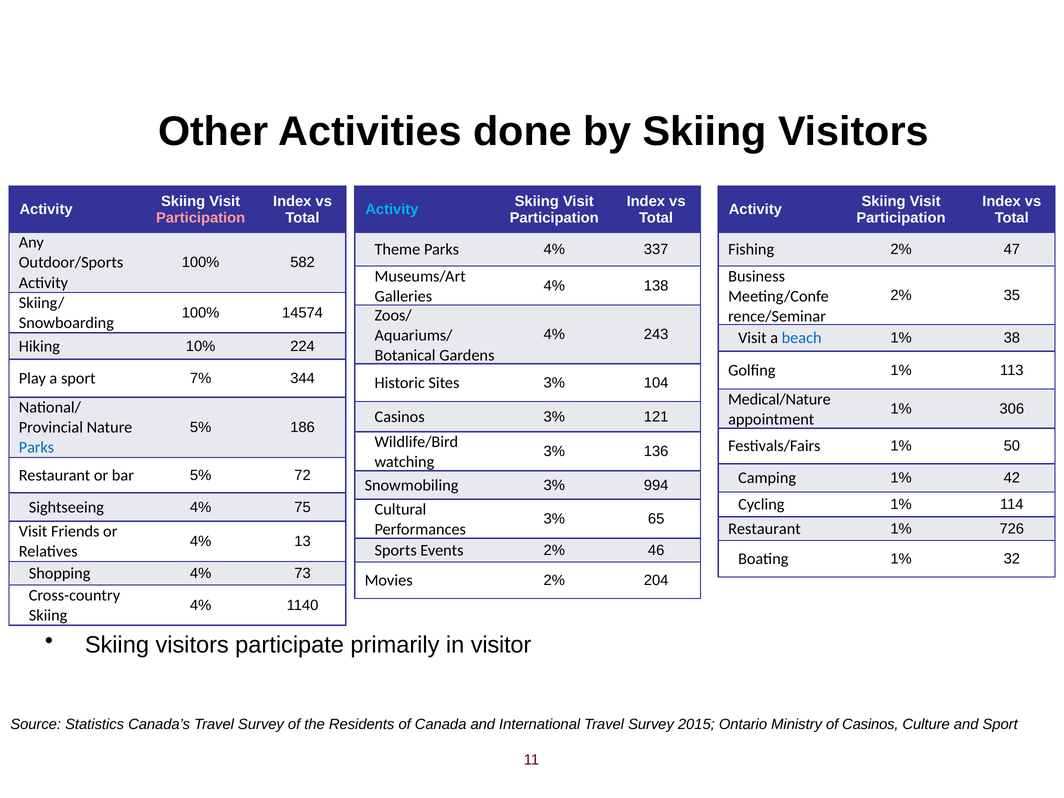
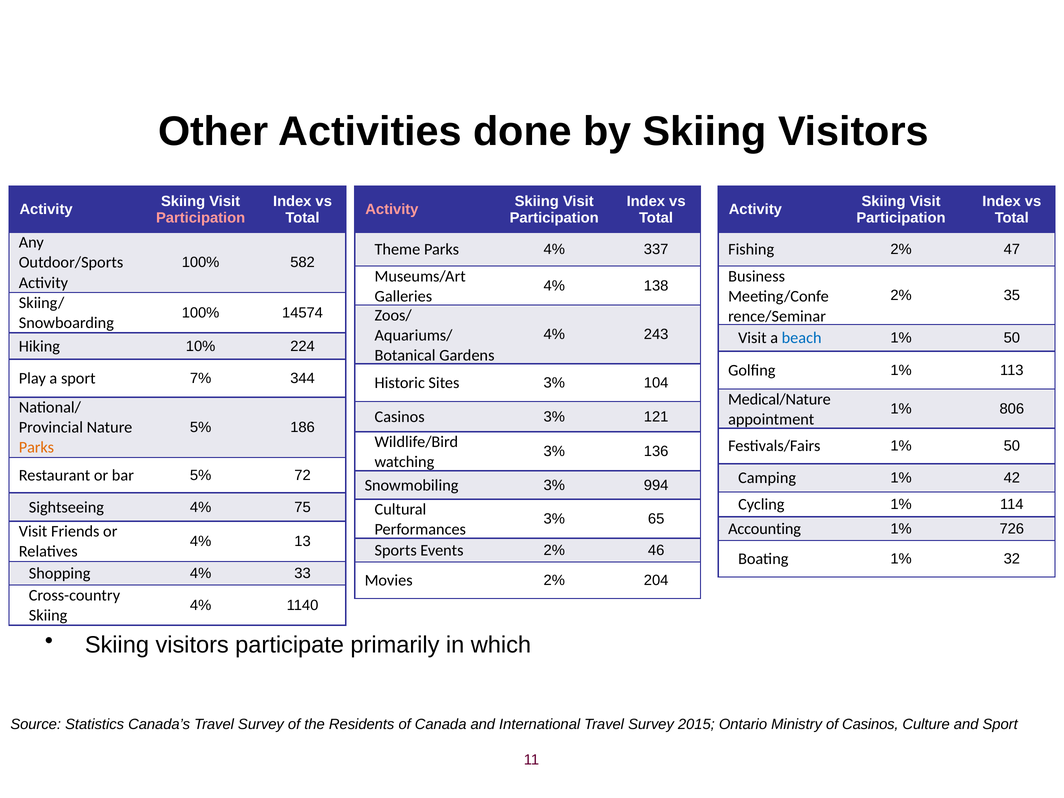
Activity colour: light blue -> pink (392, 209)
38: 38 -> 50 (1012, 338)
306: 306 -> 806 (1012, 409)
Parks colour: blue -> orange (36, 448)
Restaurant: Restaurant -> Accounting (765, 529)
73: 73 -> 33 (303, 573)
visitor: visitor -> which (501, 645)
